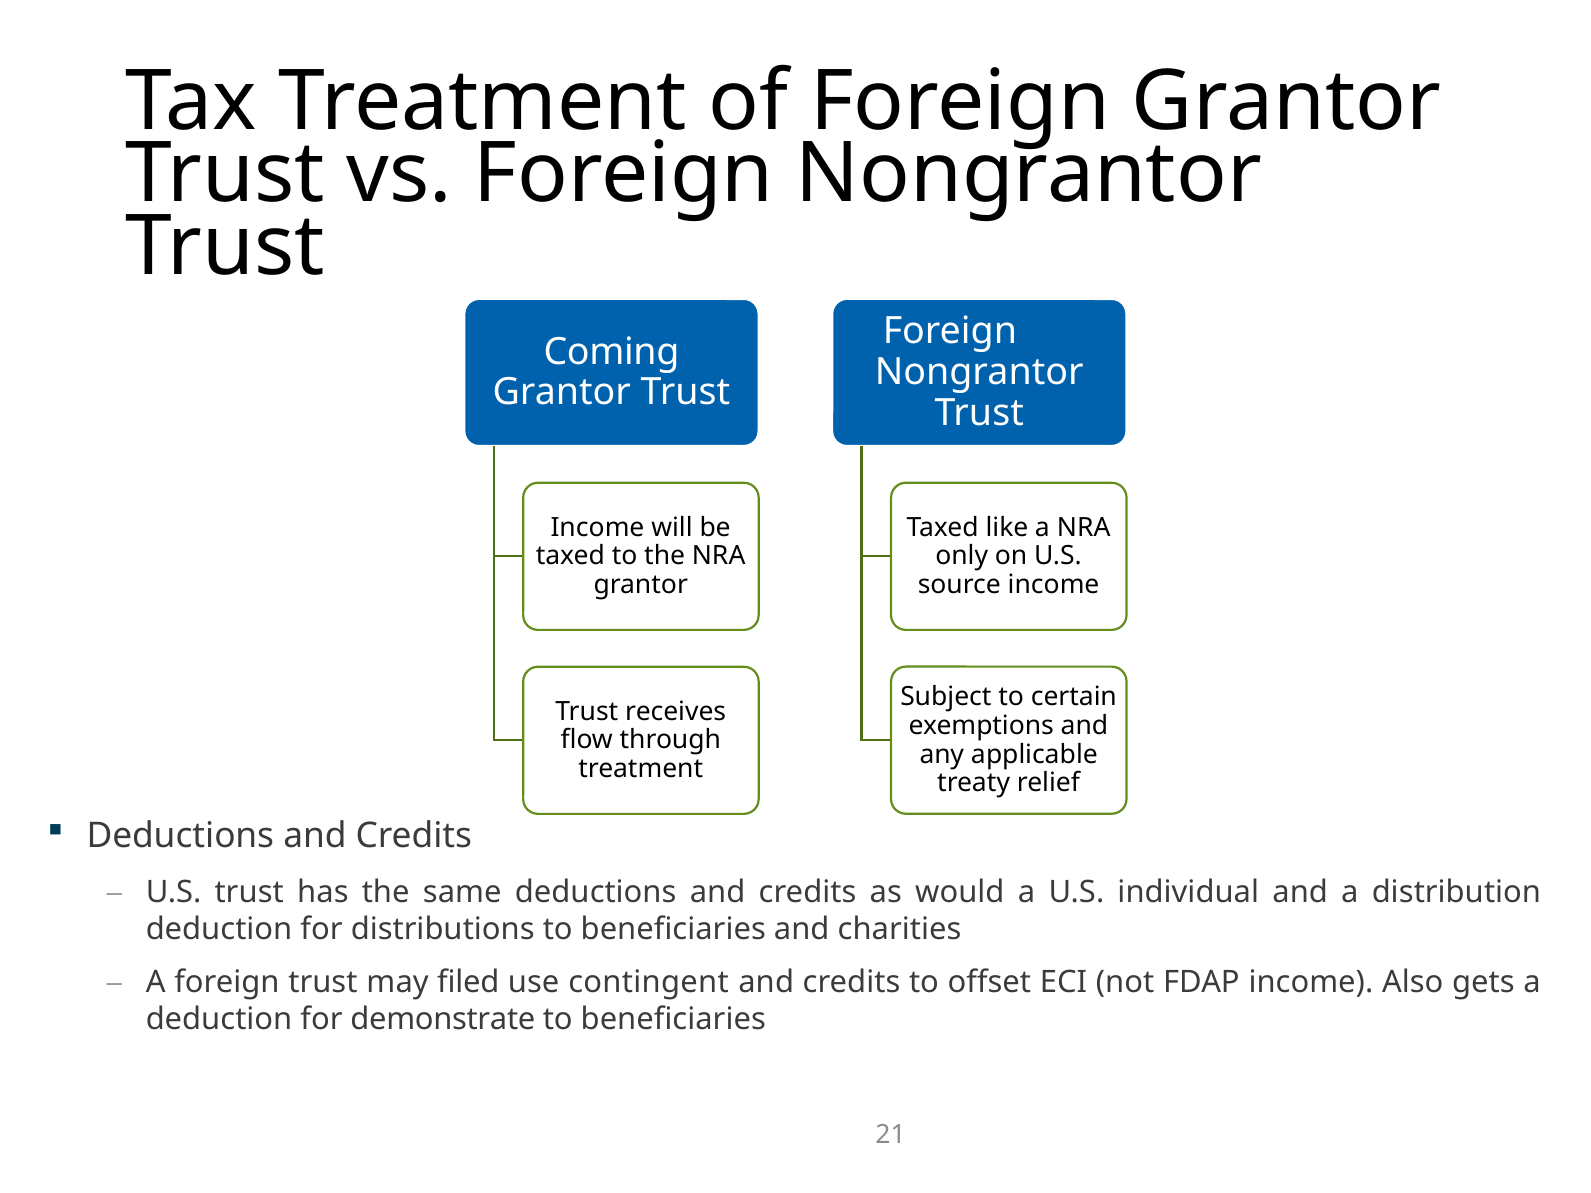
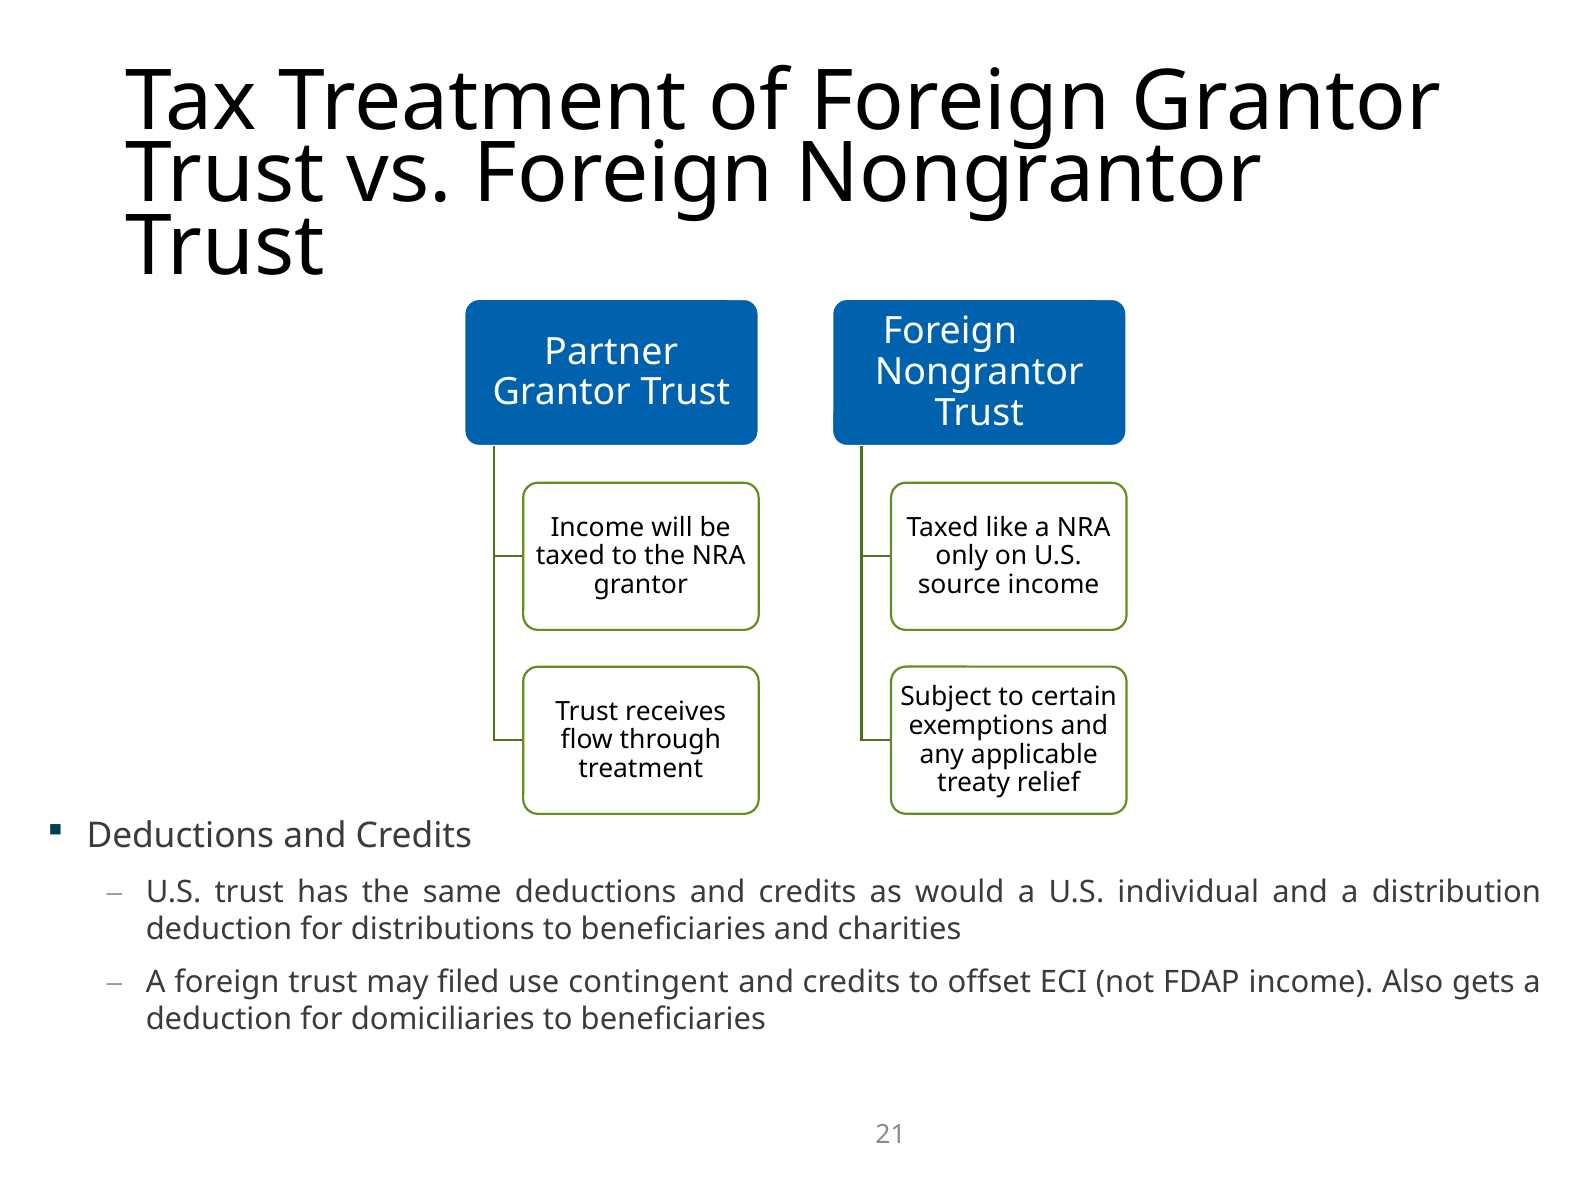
Coming: Coming -> Partner (611, 352)
demonstrate: demonstrate -> domiciliaries (443, 1019)
